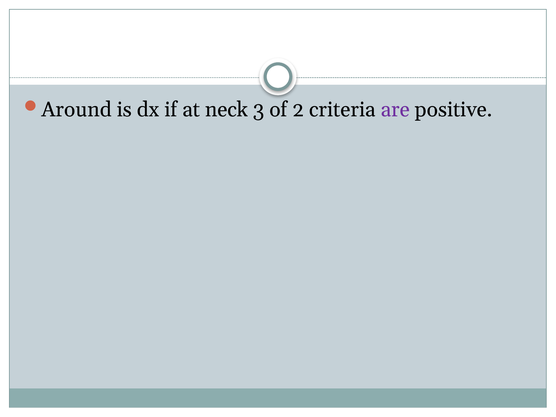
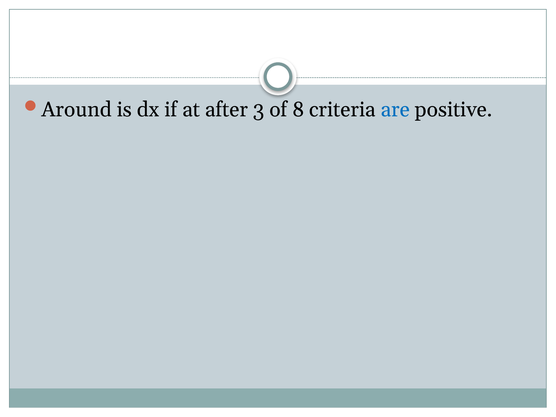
neck: neck -> after (227, 110)
2: 2 -> 8 (298, 110)
are colour: purple -> blue (395, 110)
